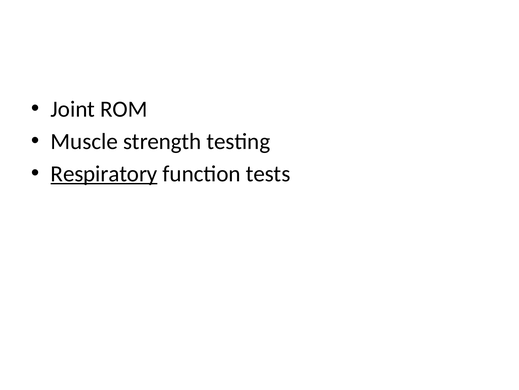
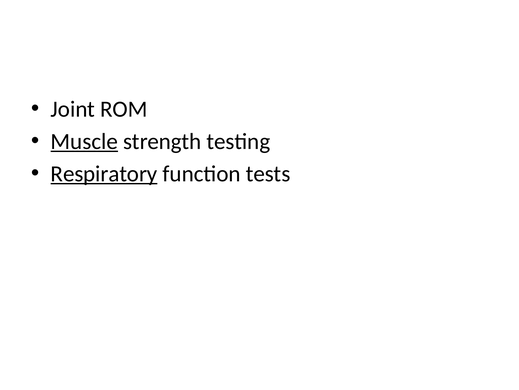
Muscle underline: none -> present (84, 141)
